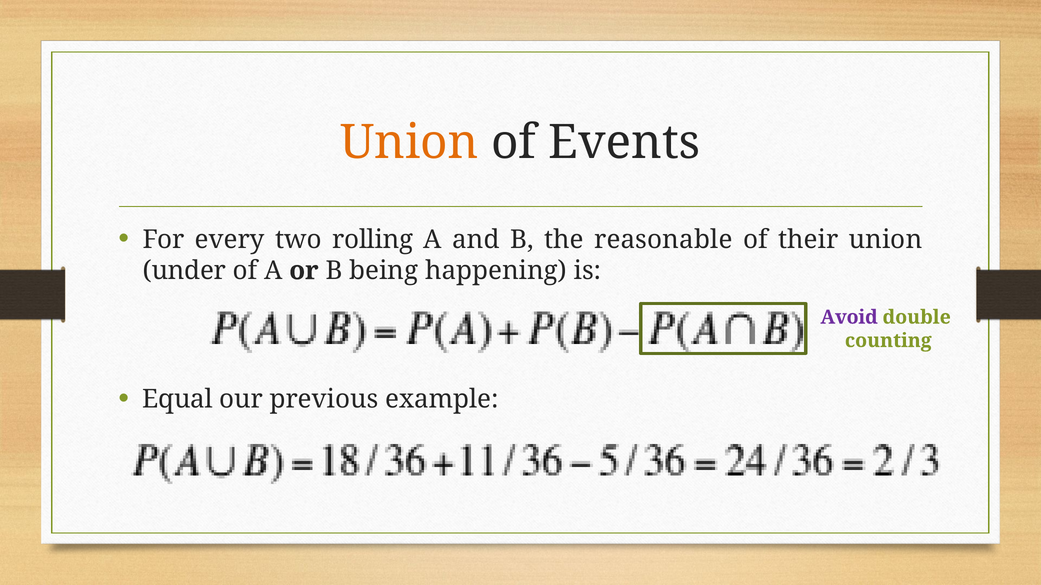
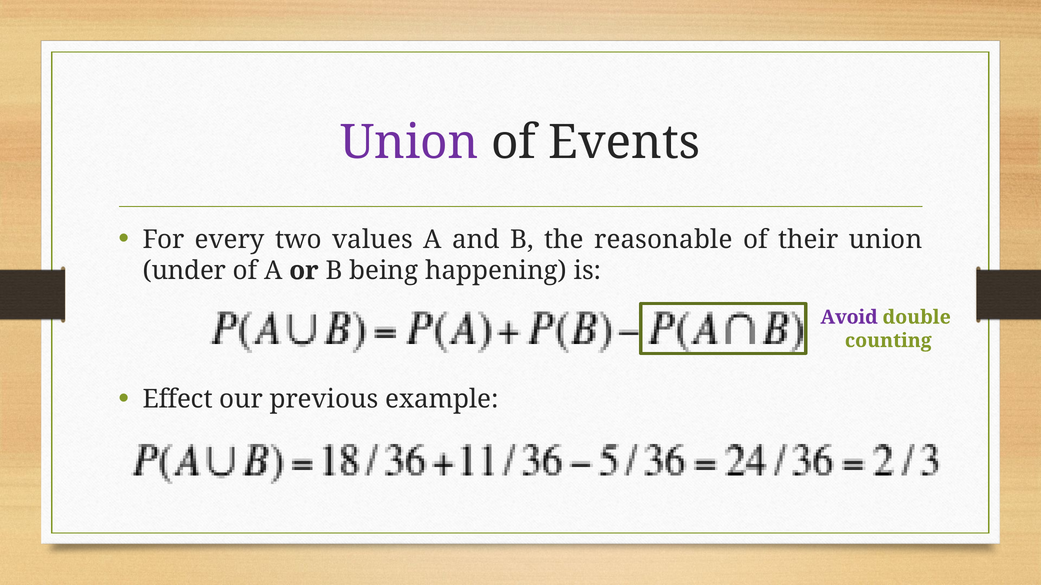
Union colour: orange -> purple (409, 143)
rolling: rolling -> values (373, 240)
Equal: Equal -> Effect (178, 400)
